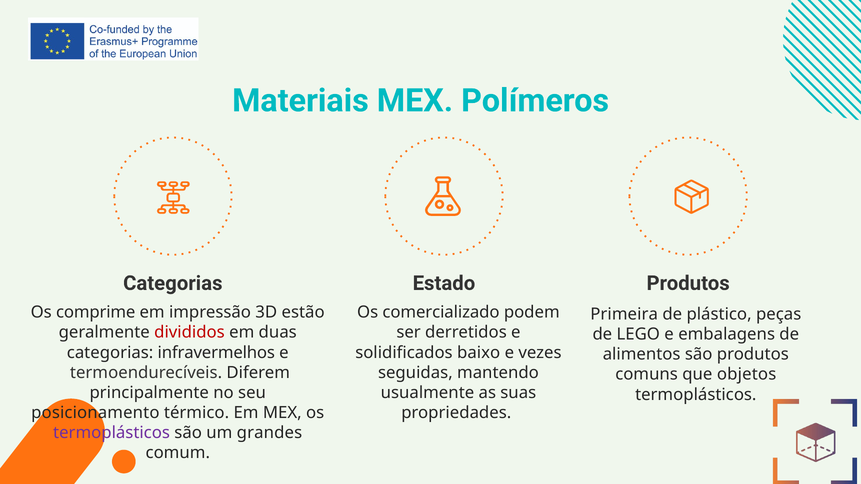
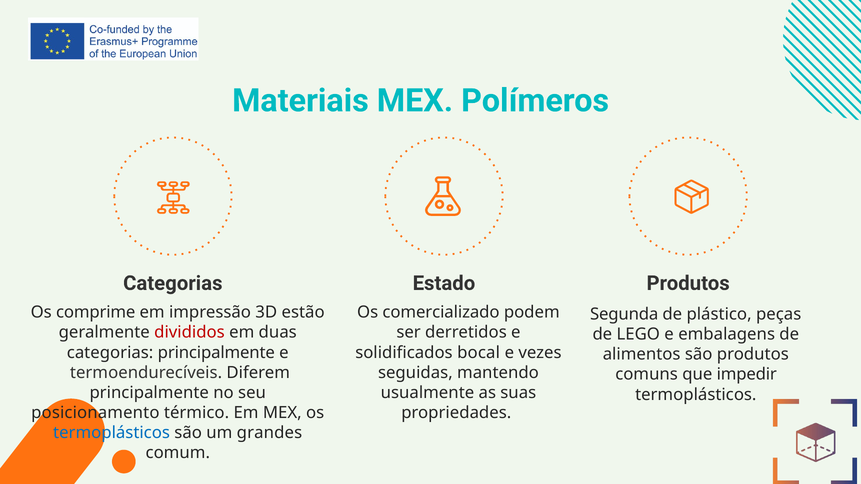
Primeira: Primeira -> Segunda (624, 314)
categorias infravermelhos: infravermelhos -> principalmente (216, 353)
baixo: baixo -> bocal (479, 353)
objetos: objetos -> impedir (747, 375)
termoplásticos colour: purple -> blue (112, 433)
